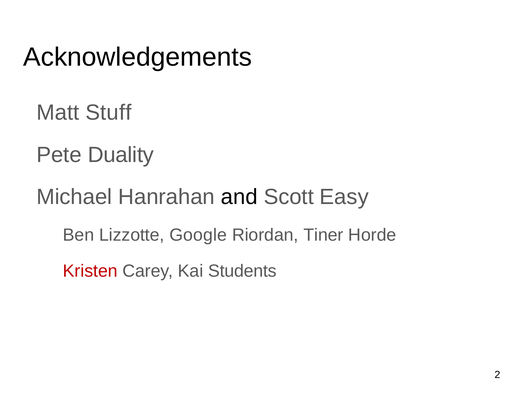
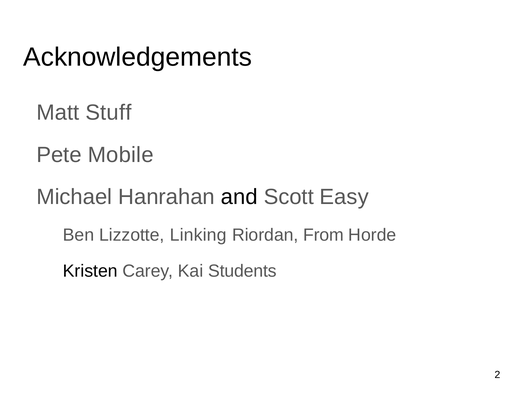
Duality: Duality -> Mobile (121, 155)
Google: Google -> Linking (198, 235)
Tiner: Tiner -> From (324, 235)
Kristen colour: red -> black (90, 271)
